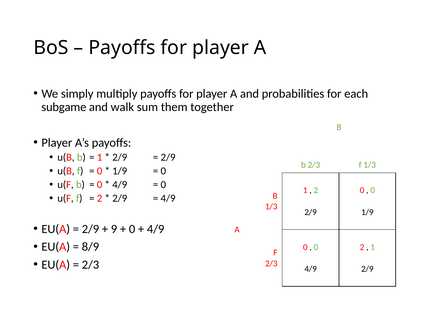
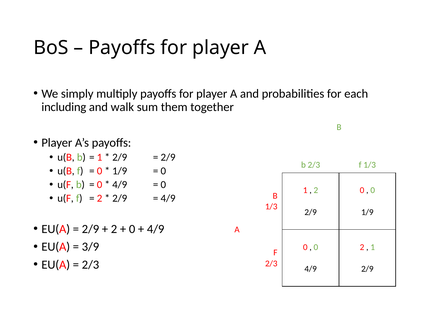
subgame: subgame -> including (64, 107)
9: 9 -> 2 (114, 229)
8/9: 8/9 -> 3/9 (90, 247)
